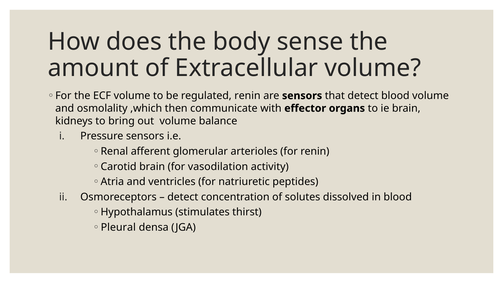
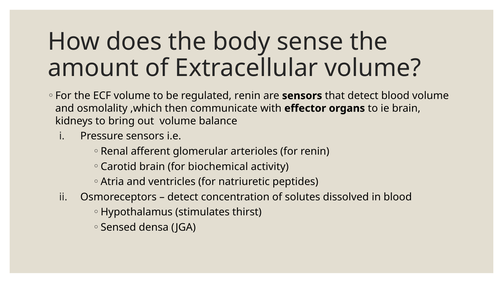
vasodilation: vasodilation -> biochemical (218, 167)
Pleural: Pleural -> Sensed (118, 227)
